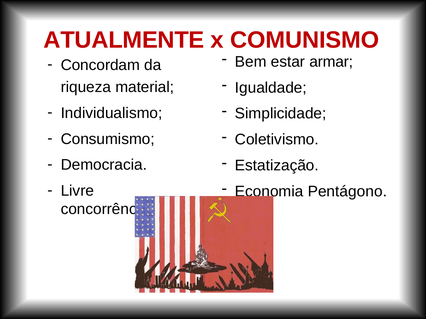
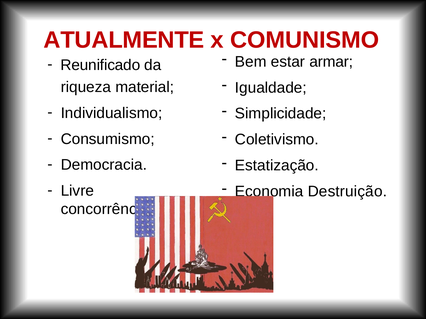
Concordam: Concordam -> Reunificado (100, 65)
Pentágono: Pentágono -> Destruição (347, 192)
